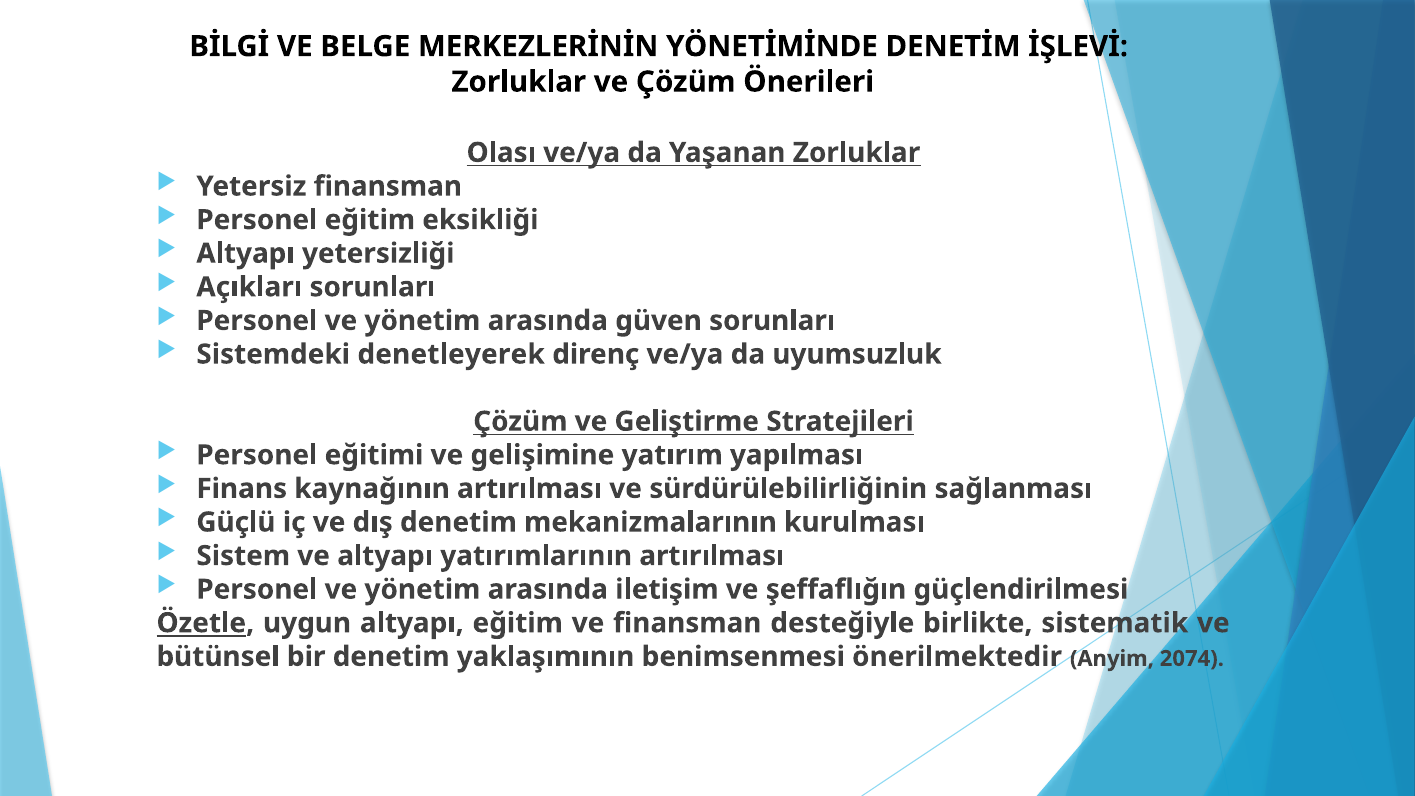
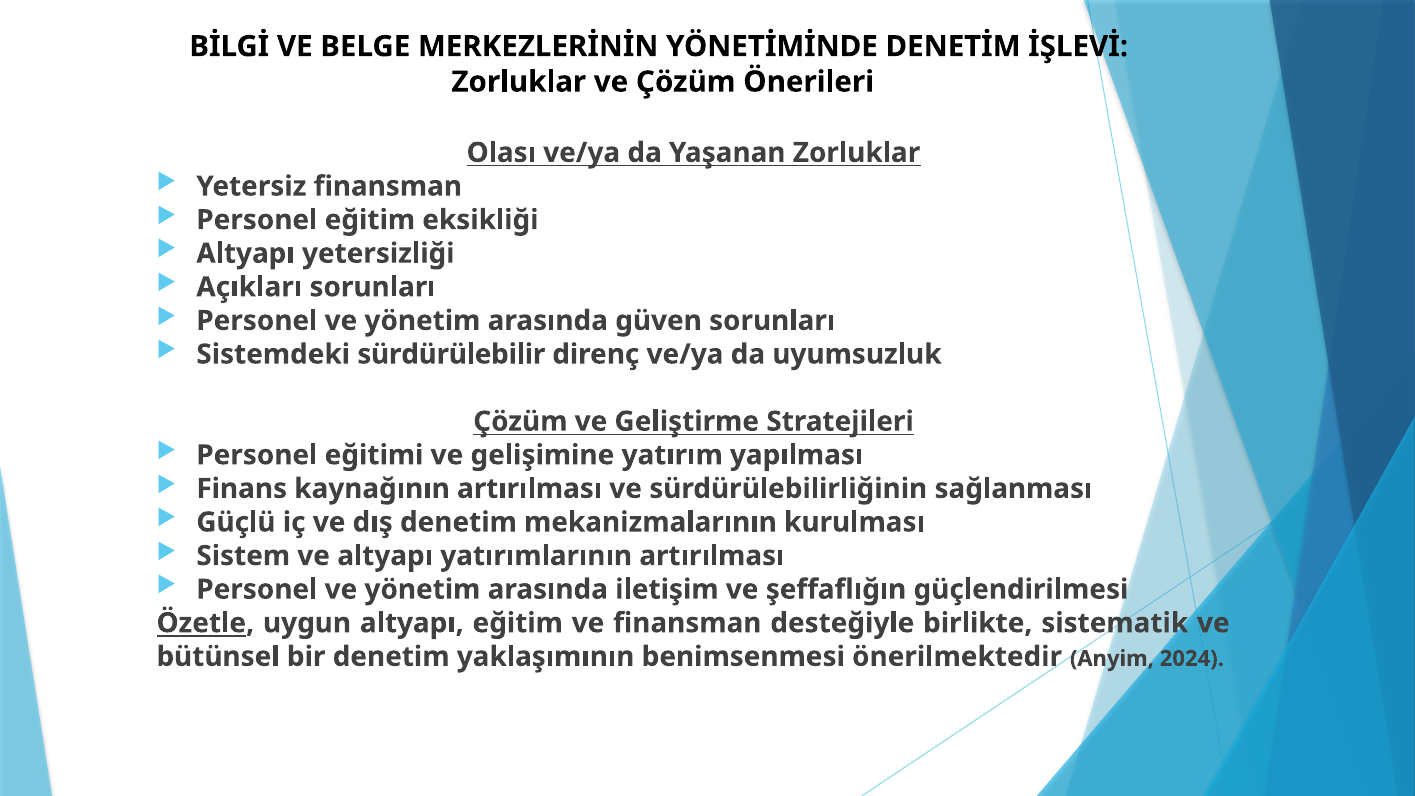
denetleyerek: denetleyerek -> sürdürülebilir (451, 354)
2074: 2074 -> 2024 (1192, 659)
